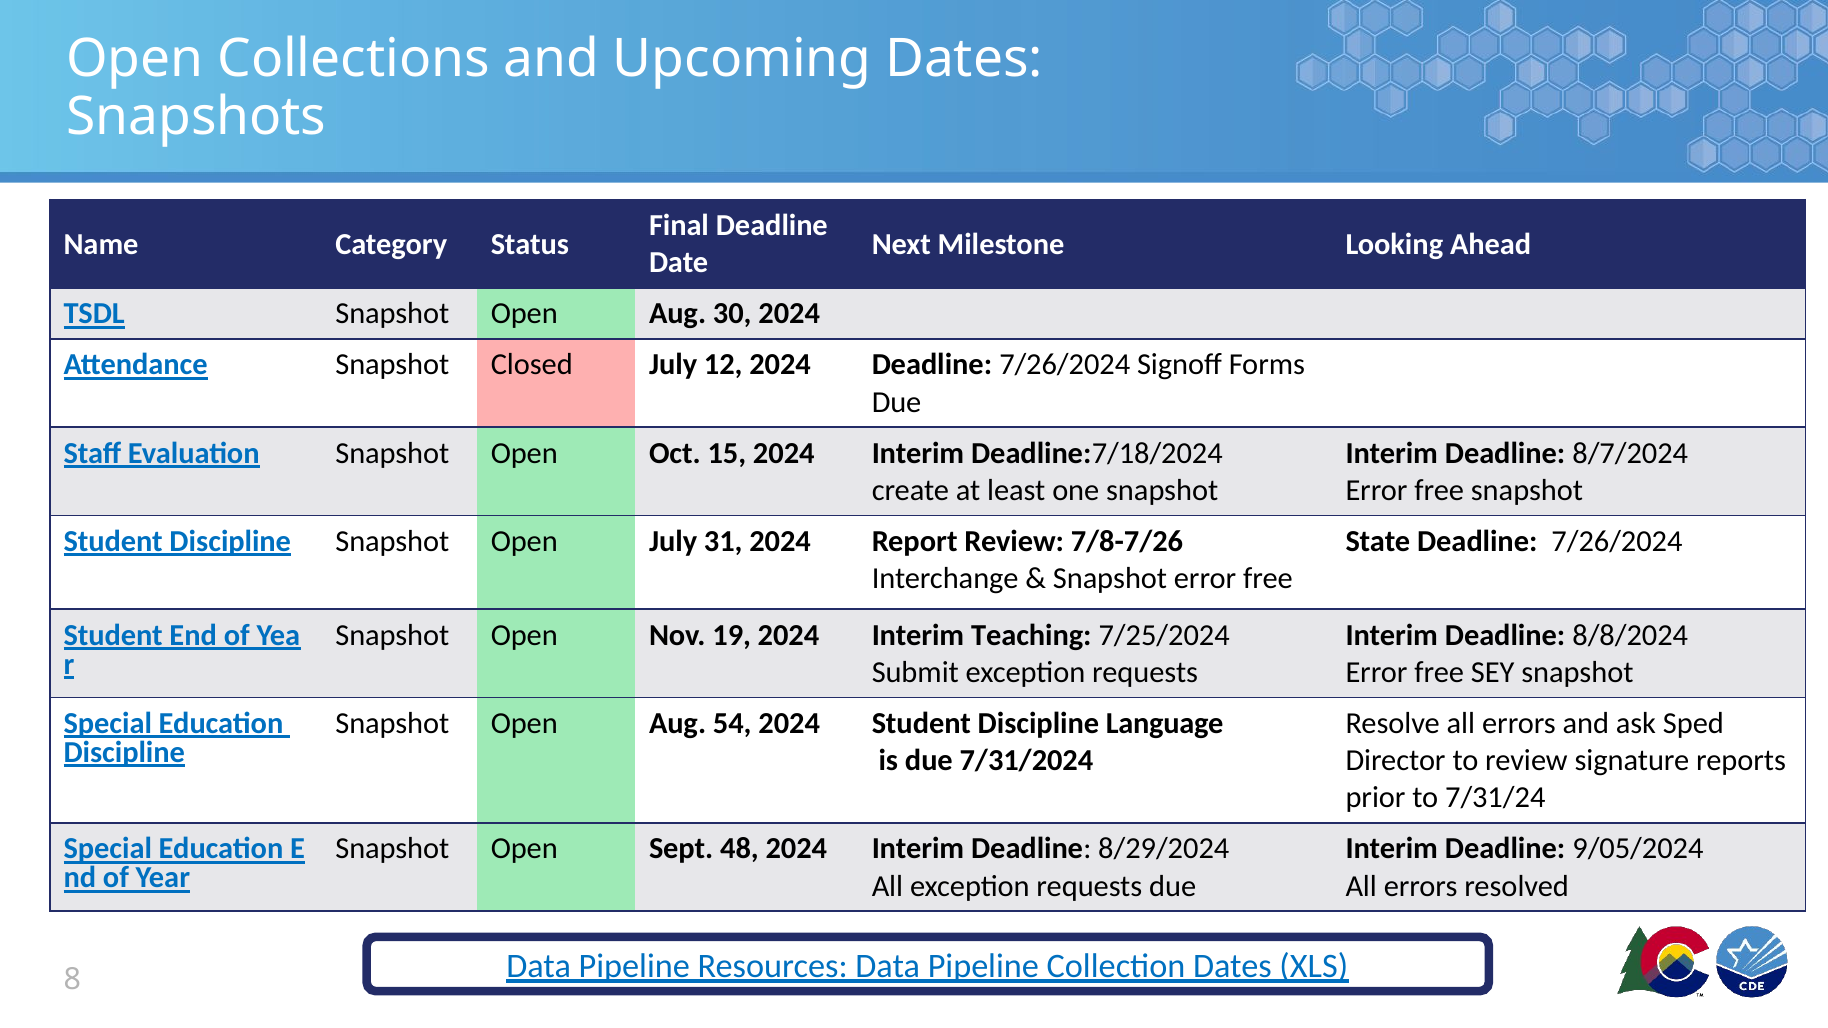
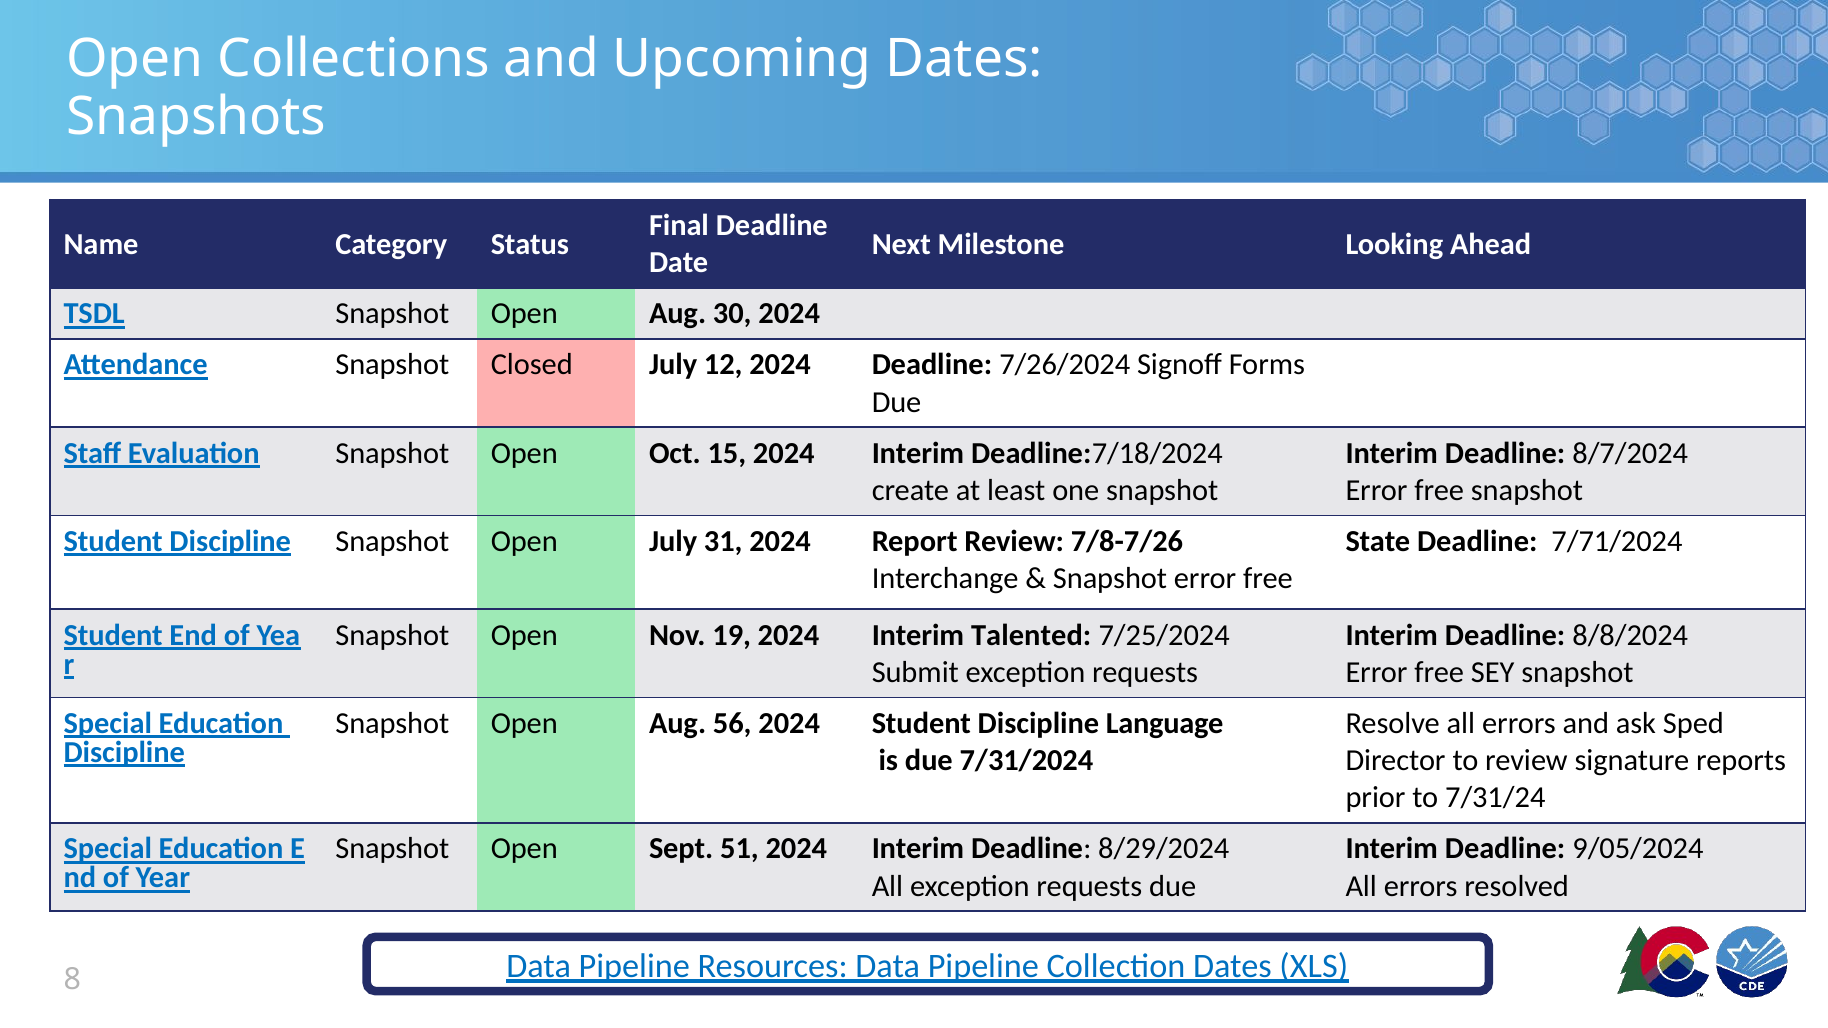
State Deadline 7/26/2024: 7/26/2024 -> 7/71/2024 (1617, 541)
Teaching: Teaching -> Talented (1031, 635)
54: 54 -> 56 (732, 724)
48: 48 -> 51 (740, 849)
